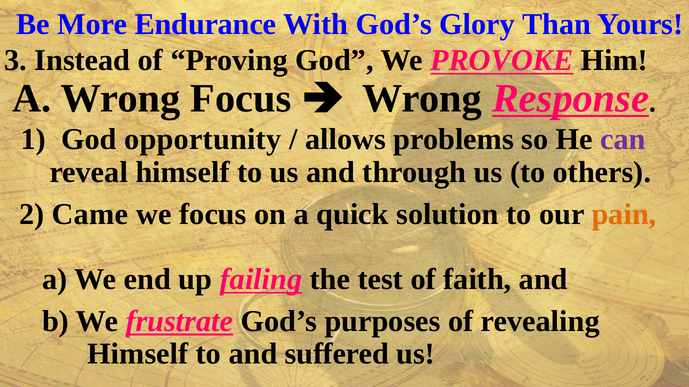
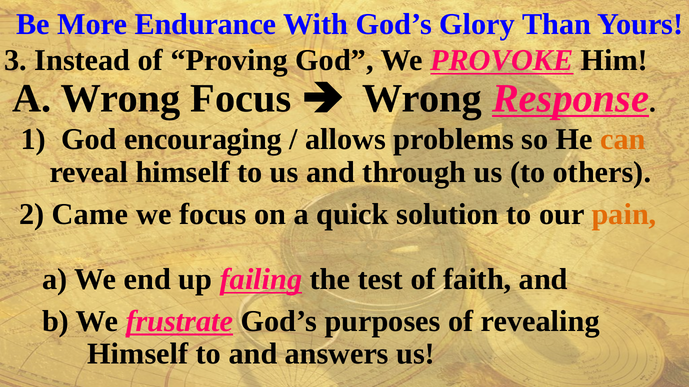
opportunity: opportunity -> encouraging (203, 139)
can colour: purple -> orange (623, 139)
suffered: suffered -> answers (337, 354)
